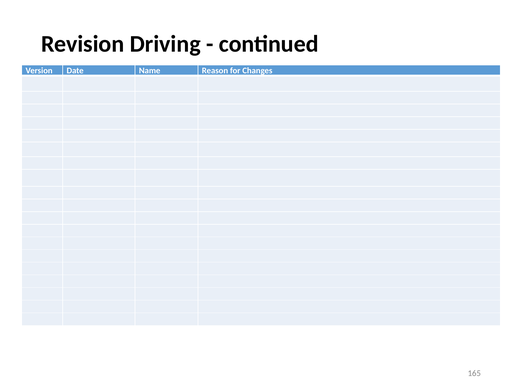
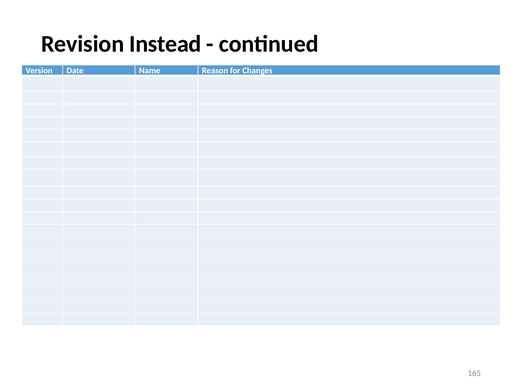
Driving: Driving -> Instead (165, 44)
